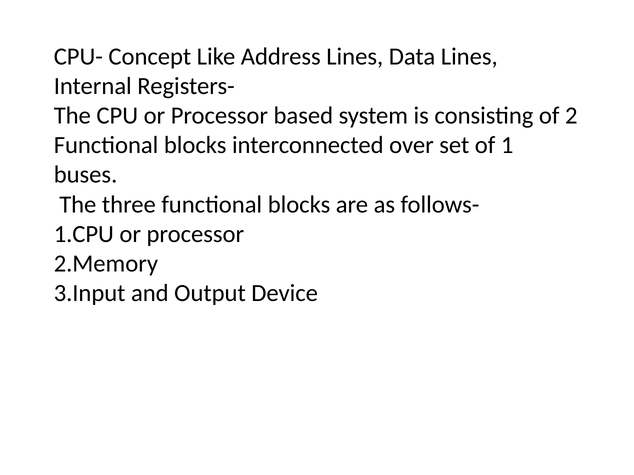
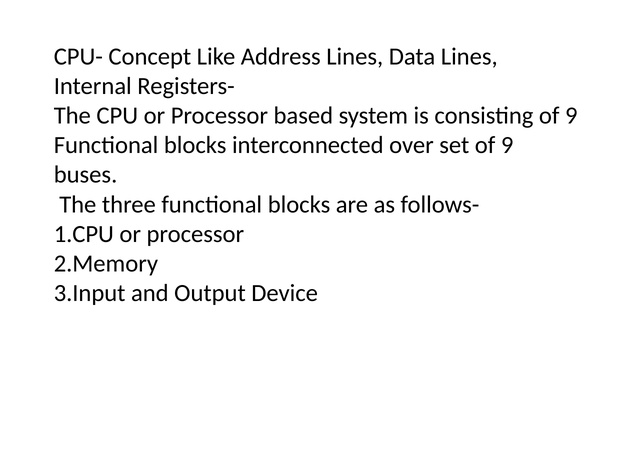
consisting of 2: 2 -> 9 (571, 116)
set of 1: 1 -> 9 (507, 145)
